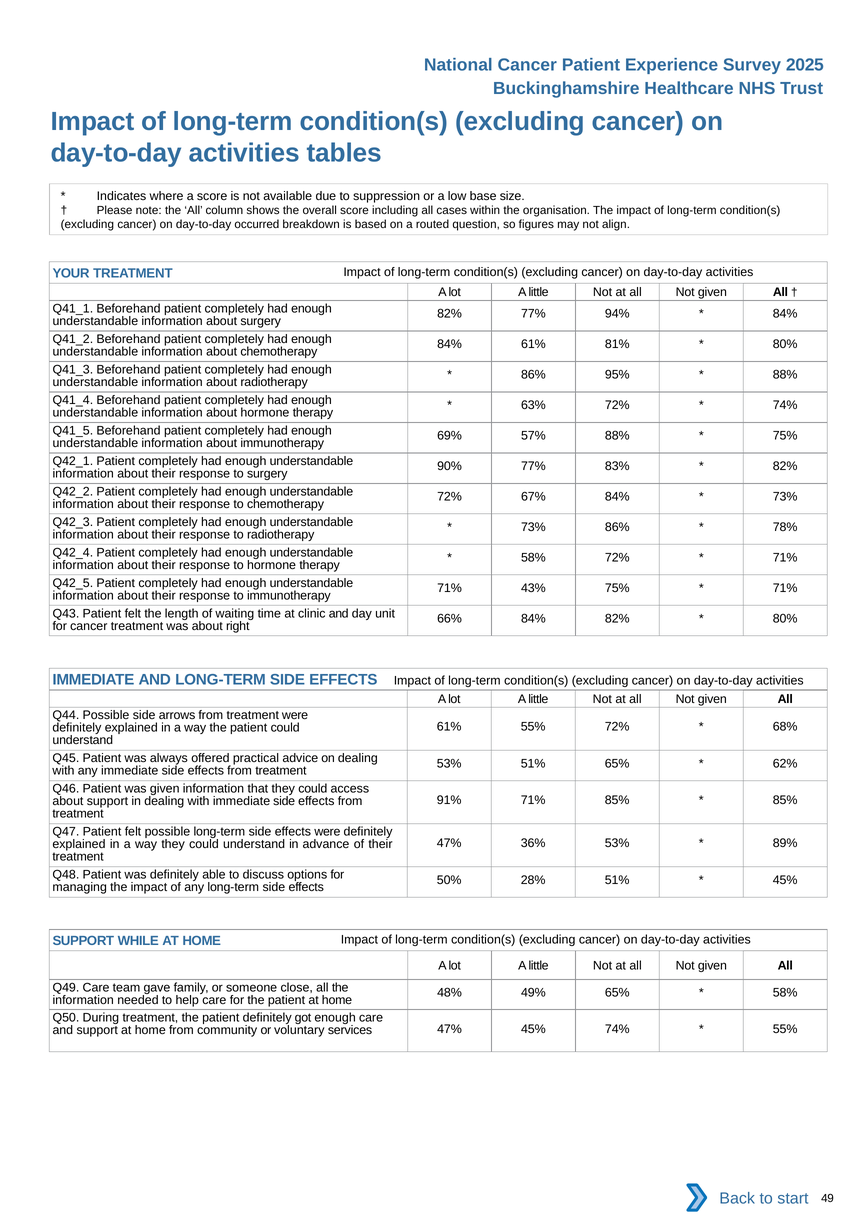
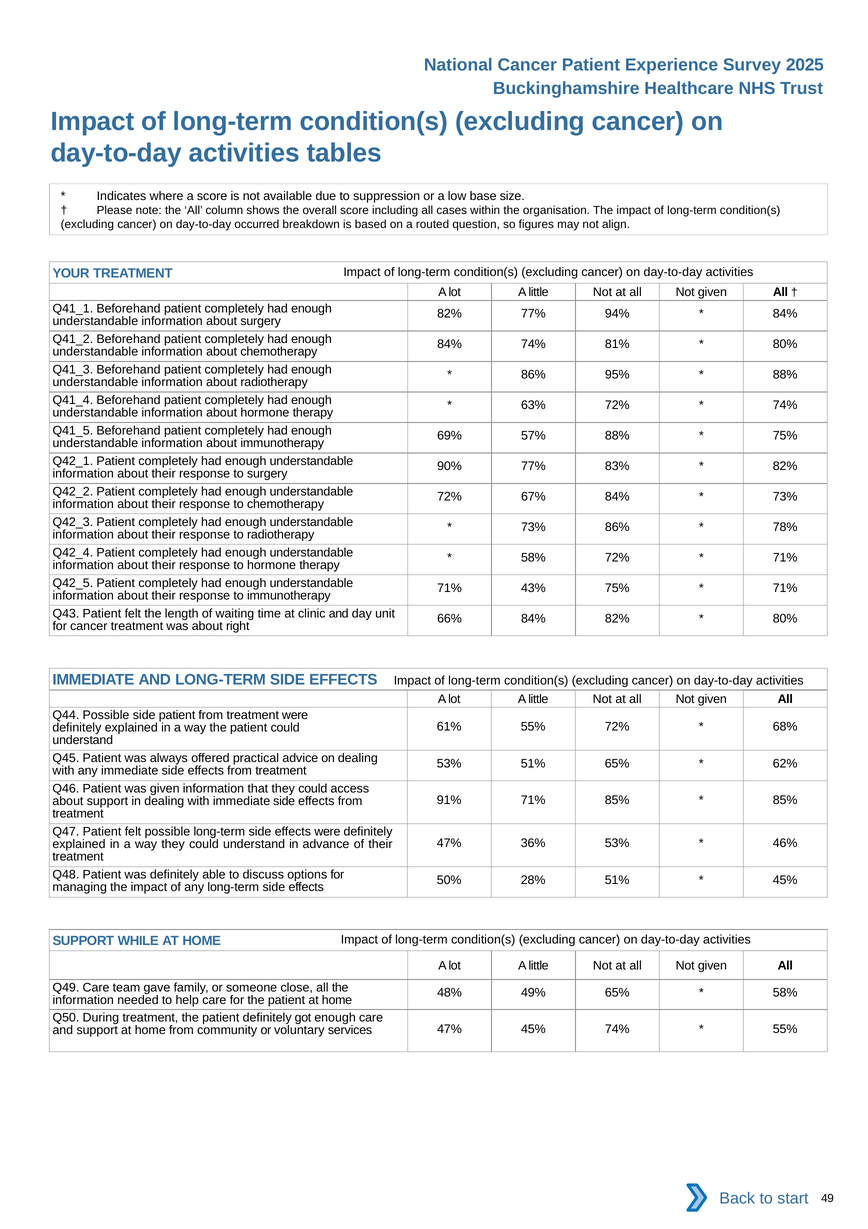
84% 61%: 61% -> 74% (533, 344)
side arrows: arrows -> patient (177, 715)
89%: 89% -> 46% (785, 843)
